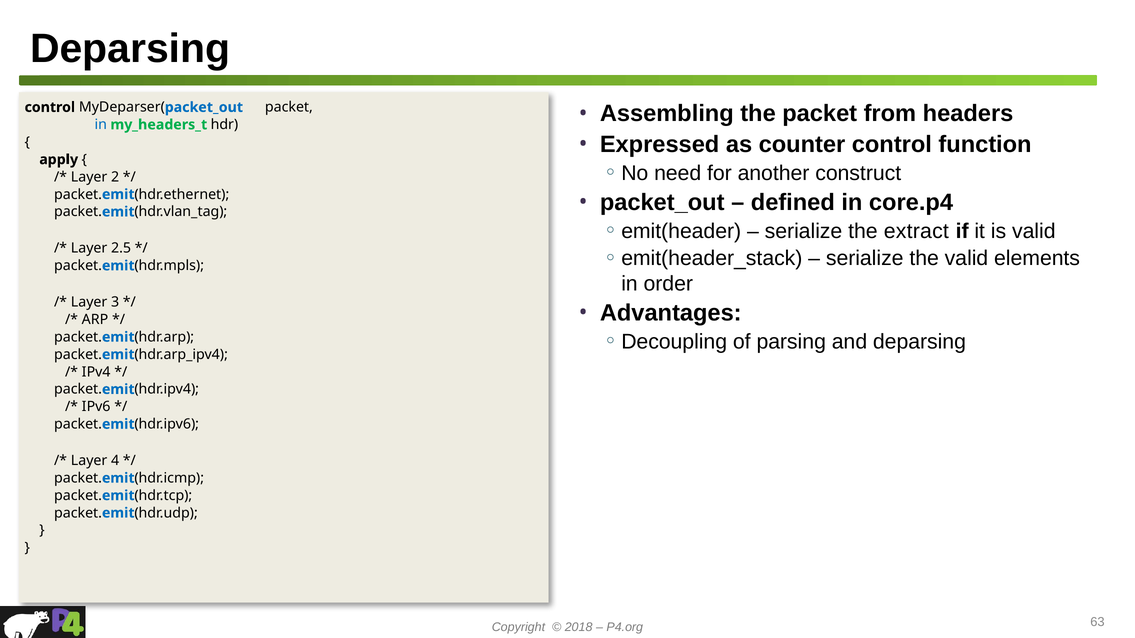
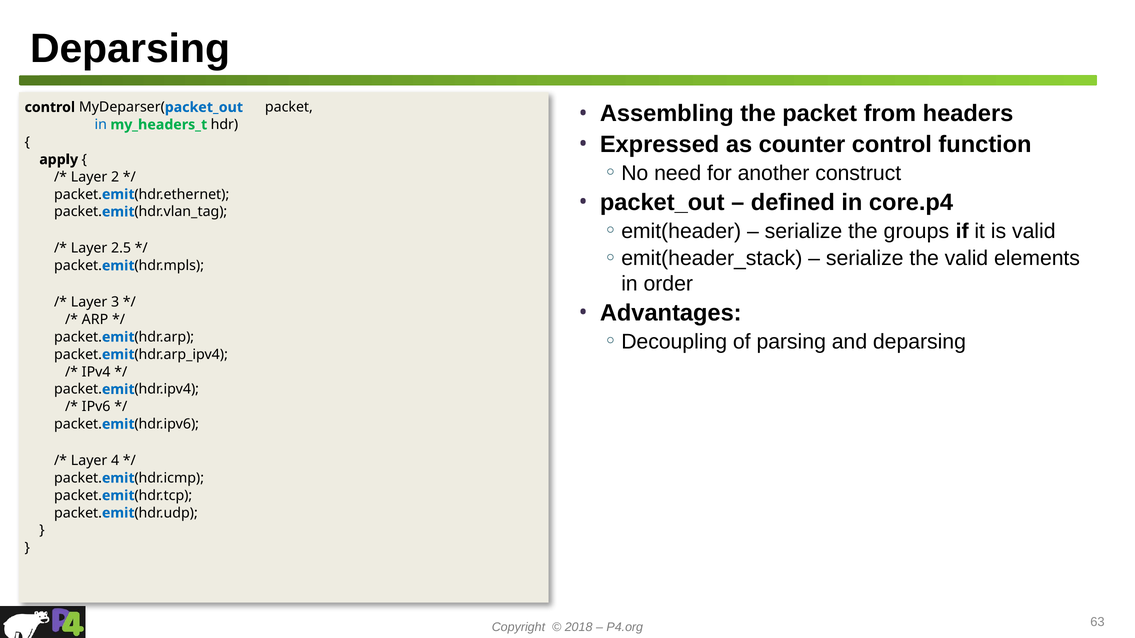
extract: extract -> groups (916, 231)
